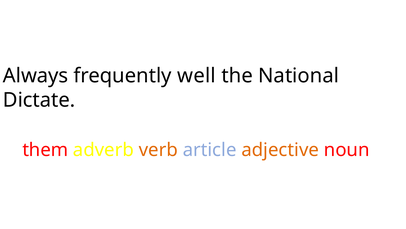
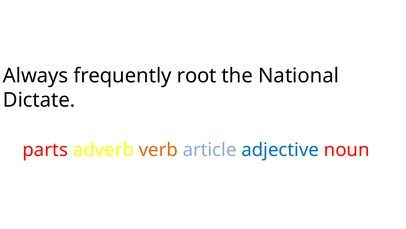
well: well -> root (197, 76)
them: them -> parts (45, 150)
adjective colour: orange -> blue (280, 150)
